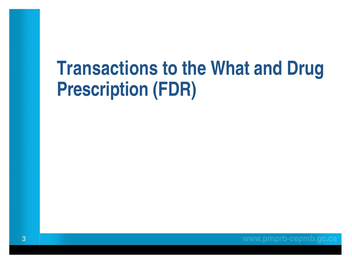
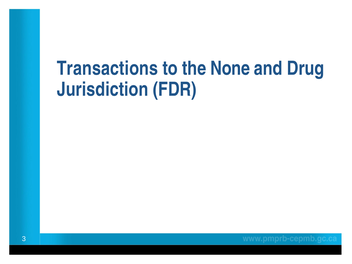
What: What -> None (230, 68)
Prescription: Prescription -> Jurisdiction (103, 89)
